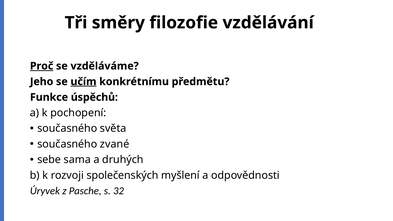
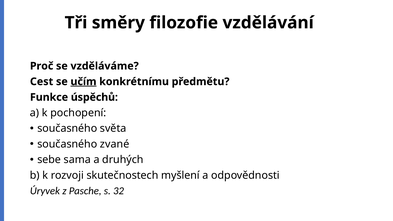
Proč underline: present -> none (42, 66)
Jeho: Jeho -> Cest (42, 82)
společenských: společenských -> skutečnostech (122, 175)
